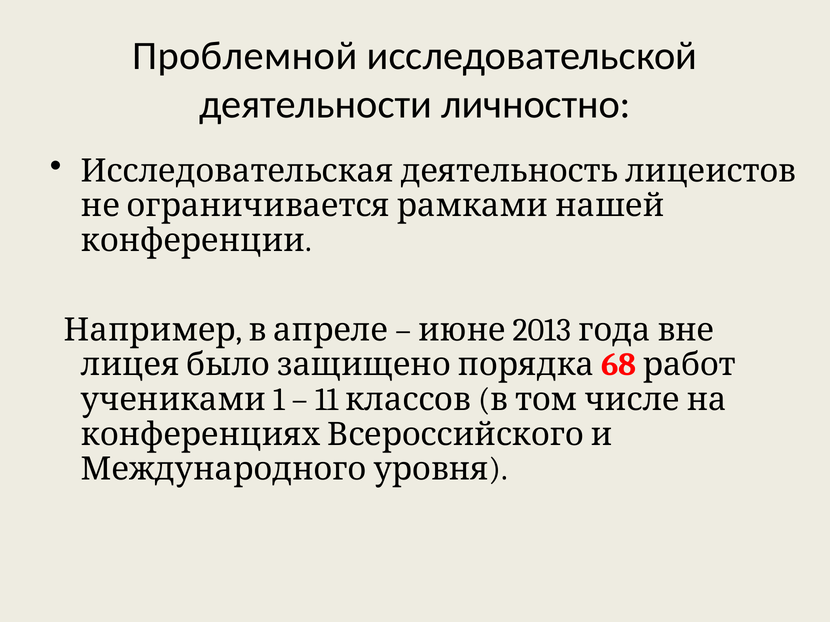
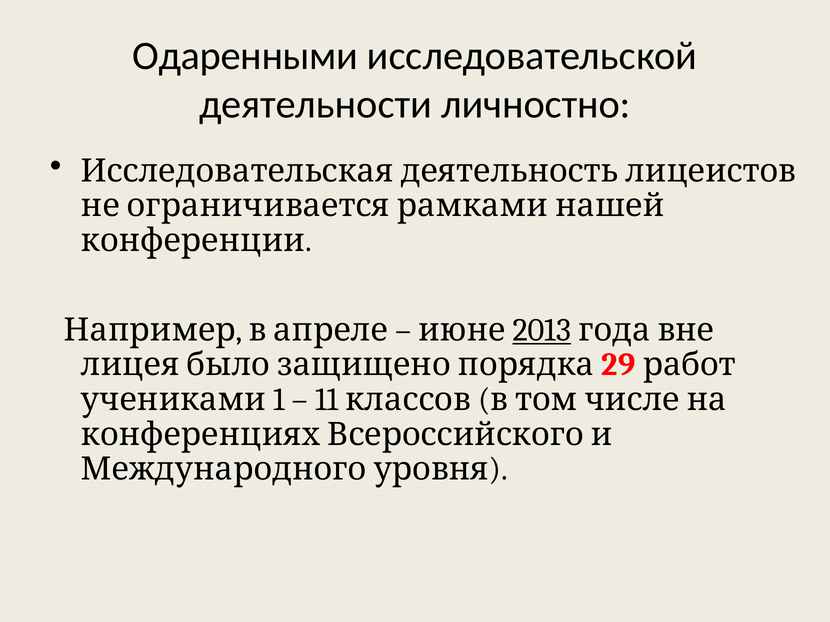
Проблемной: Проблемной -> Одаренными (245, 56)
2013 underline: none -> present (542, 330)
68: 68 -> 29 (618, 365)
